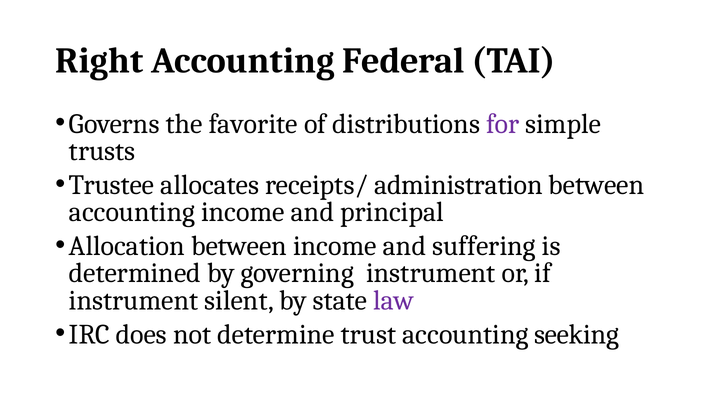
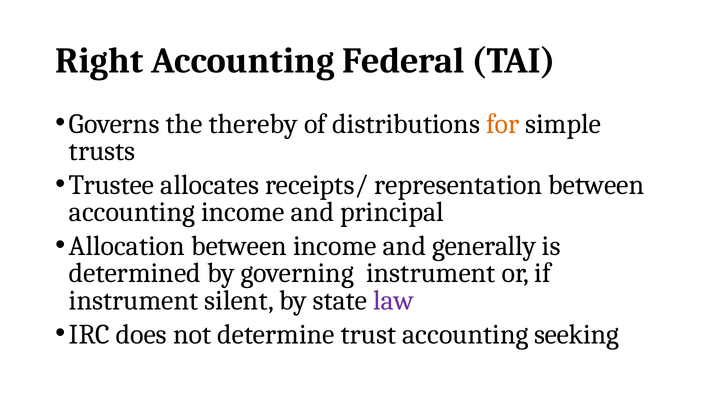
favorite: favorite -> thereby (253, 124)
for colour: purple -> orange (503, 124)
administration: administration -> representation (458, 185)
suffering: suffering -> generally (484, 246)
